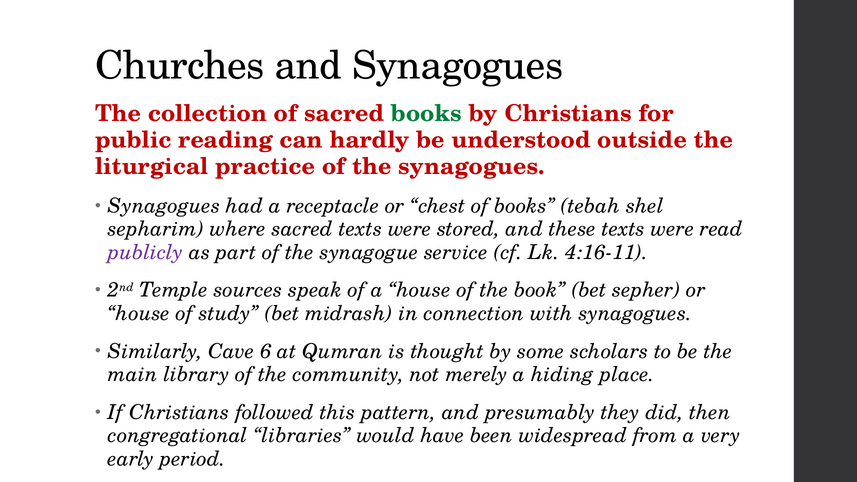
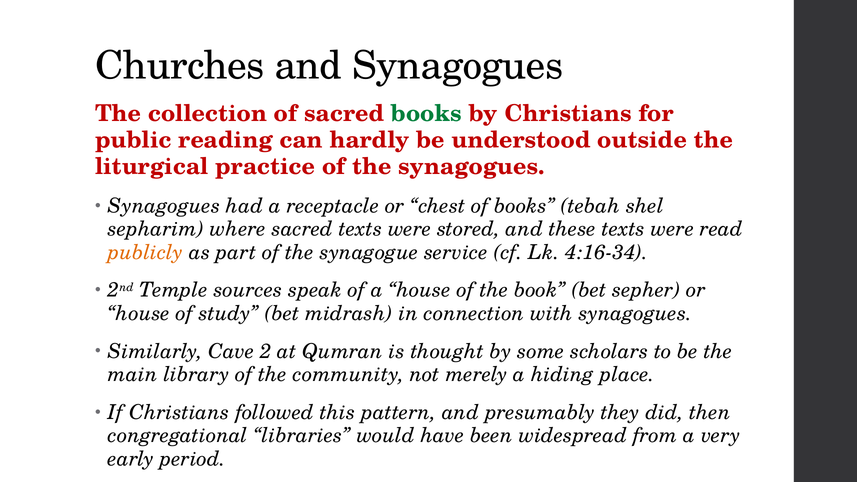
publicly colour: purple -> orange (146, 253)
4:16-11: 4:16-11 -> 4:16-34 (607, 253)
6: 6 -> 2 (266, 351)
